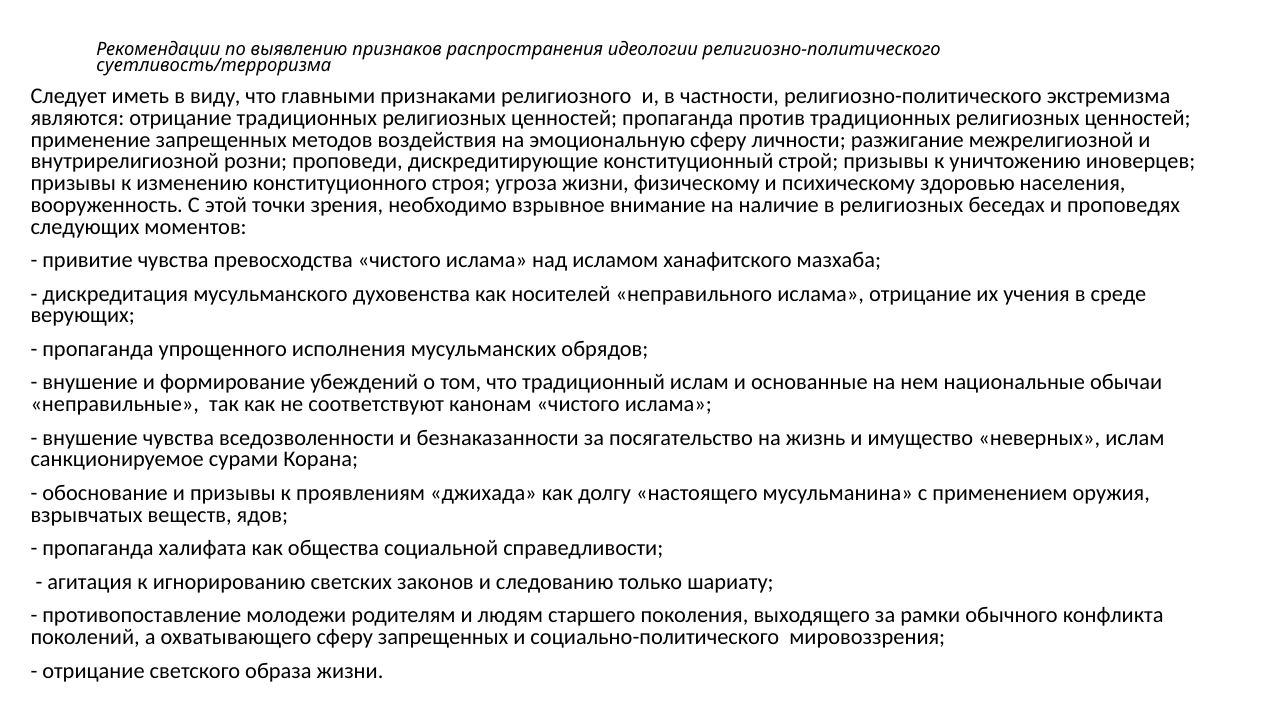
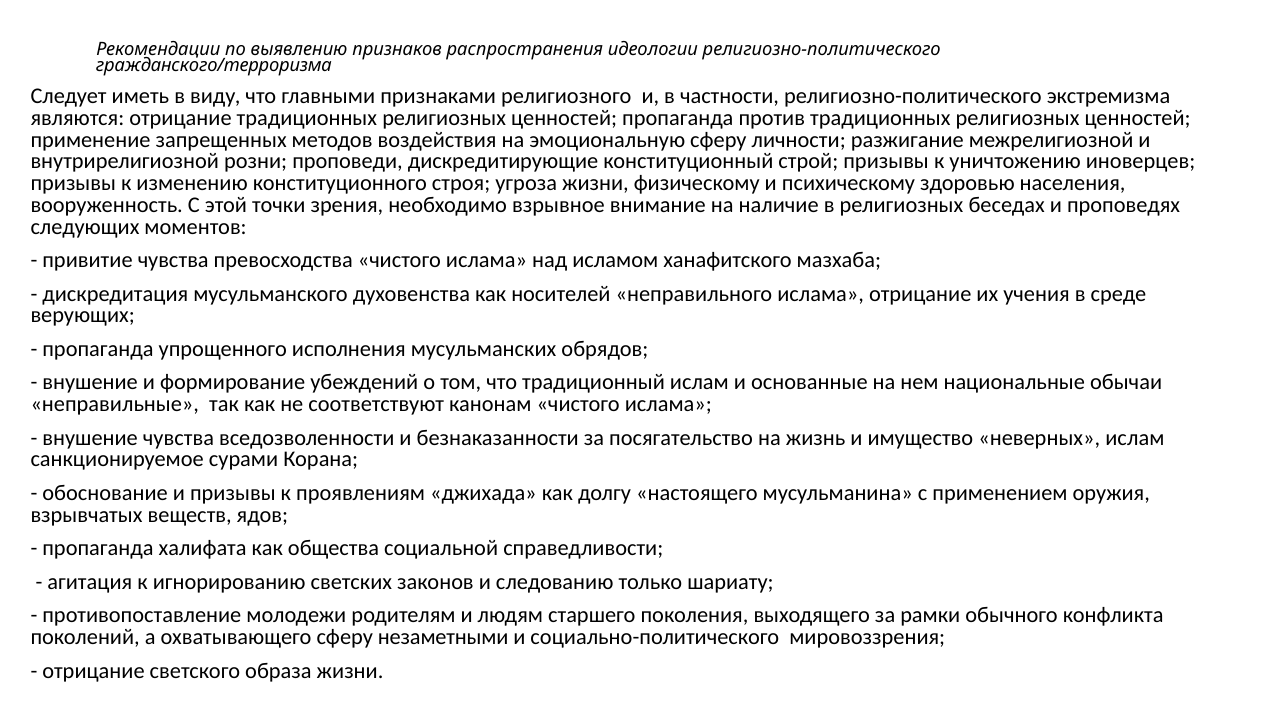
суетливость/терроризма: суетливость/терроризма -> гражданского/терроризма (214, 65)
сферу запрещенных: запрещенных -> незаметными (443, 638)
